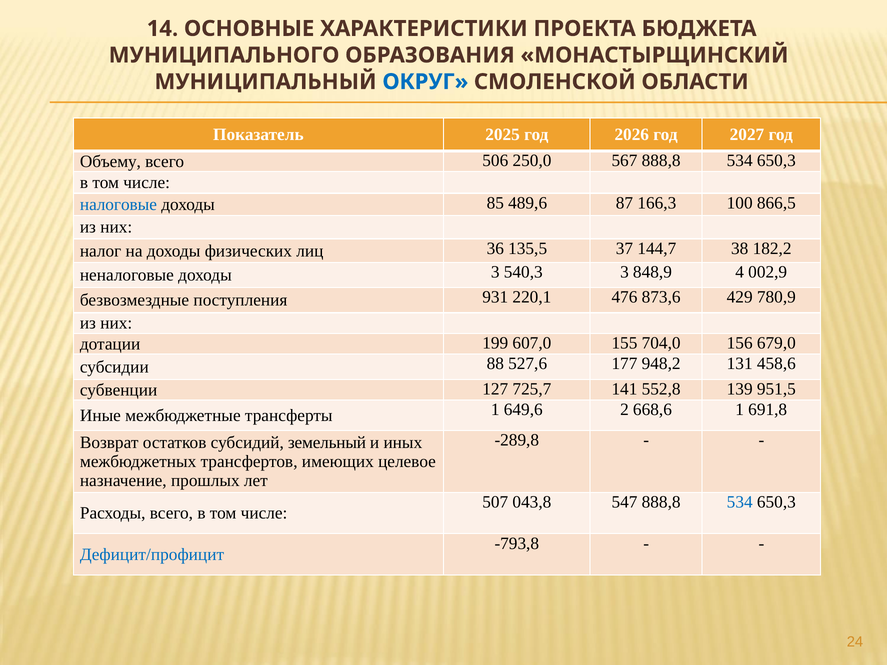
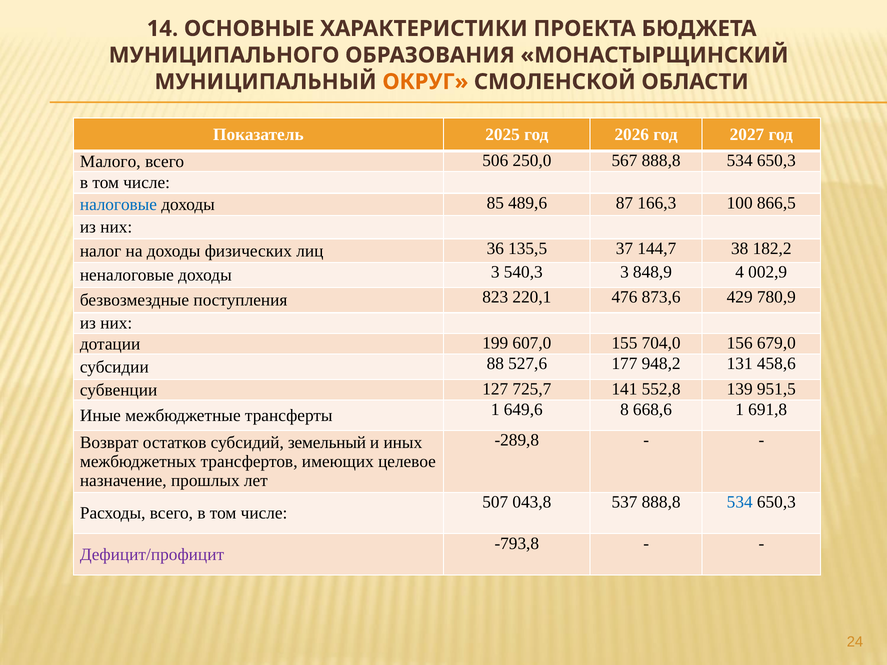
ОКРУГ colour: blue -> orange (425, 82)
Объему: Объему -> Малого (110, 162)
931: 931 -> 823 (495, 297)
2: 2 -> 8 (624, 410)
547: 547 -> 537 (624, 502)
Дефицит/профицит colour: blue -> purple (152, 555)
